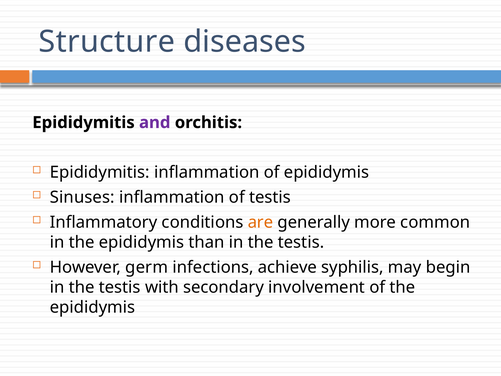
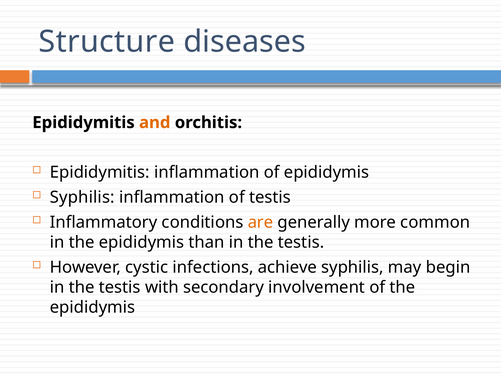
and colour: purple -> orange (155, 122)
Sinuses: Sinuses -> Syphilis (82, 197)
germ: germ -> cystic (147, 267)
